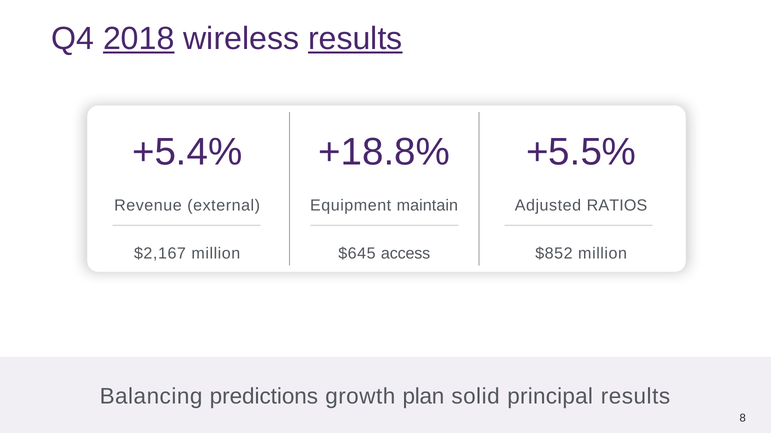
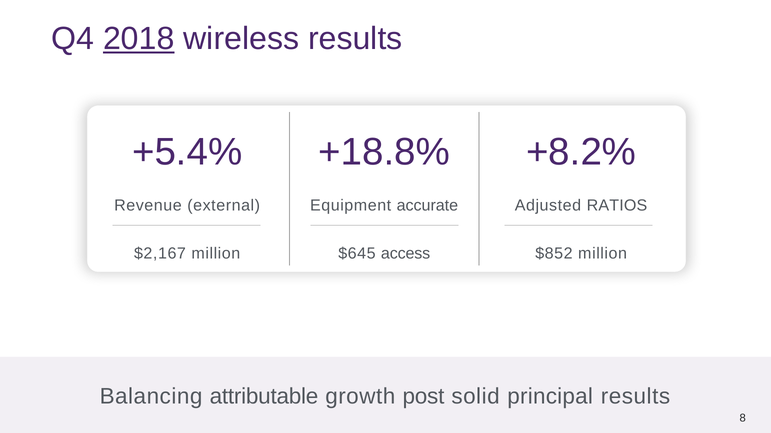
results underline: present -> none (355, 39)
+5.5%: +5.5% -> +8.2% (581, 152)
maintain: maintain -> accurate (427, 206)
predictions: predictions -> attributable (264, 397)
plan: plan -> post (423, 397)
